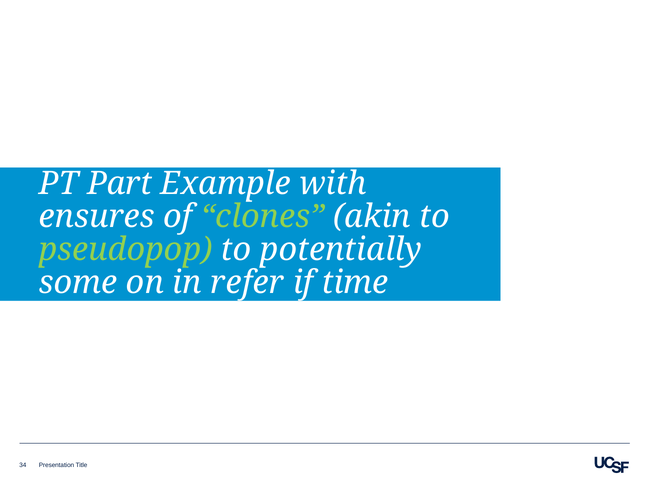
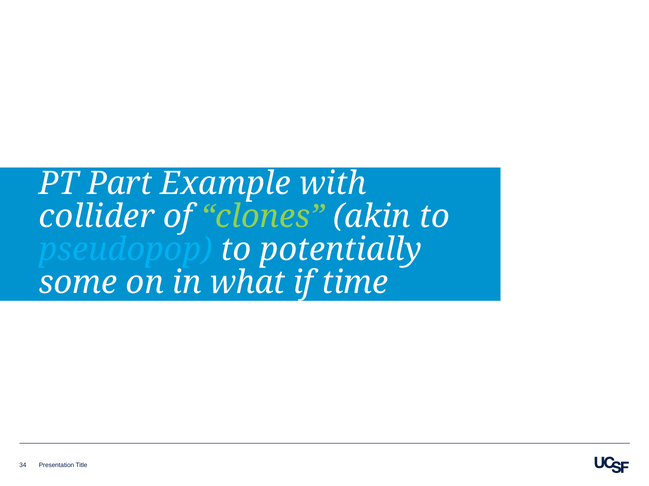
ensures: ensures -> collider (97, 217)
pseudopop colour: light green -> light blue (126, 250)
refer: refer -> what (248, 283)
